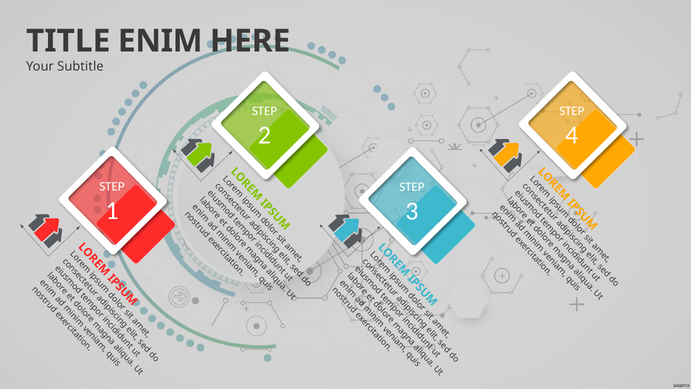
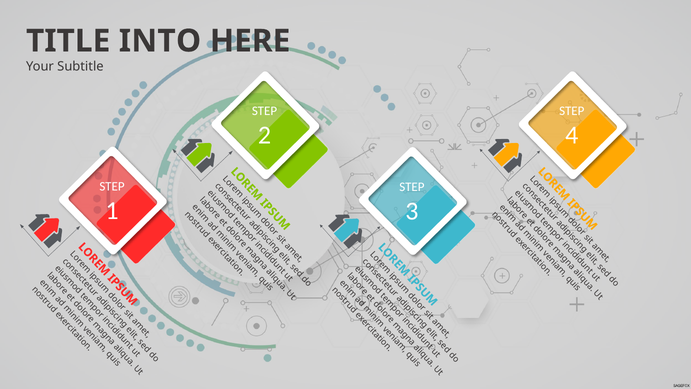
ENIM: ENIM -> INTO (160, 41)
